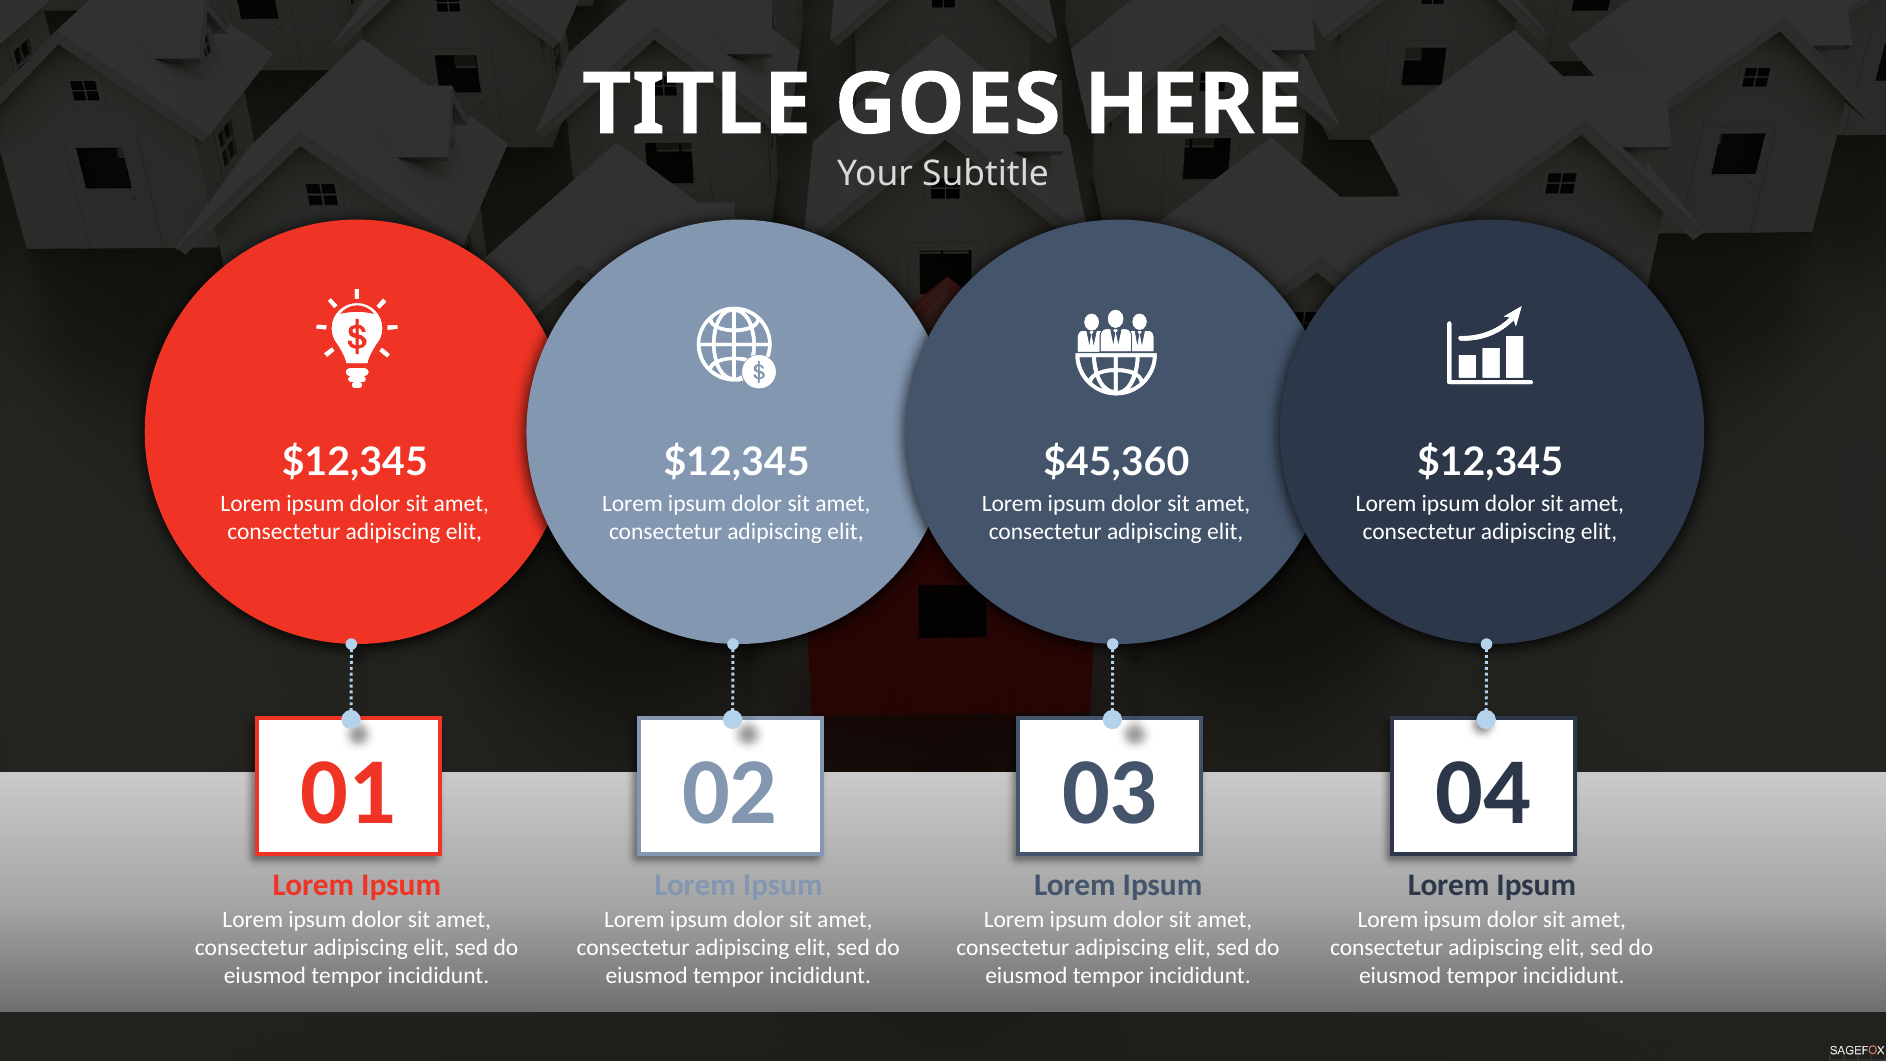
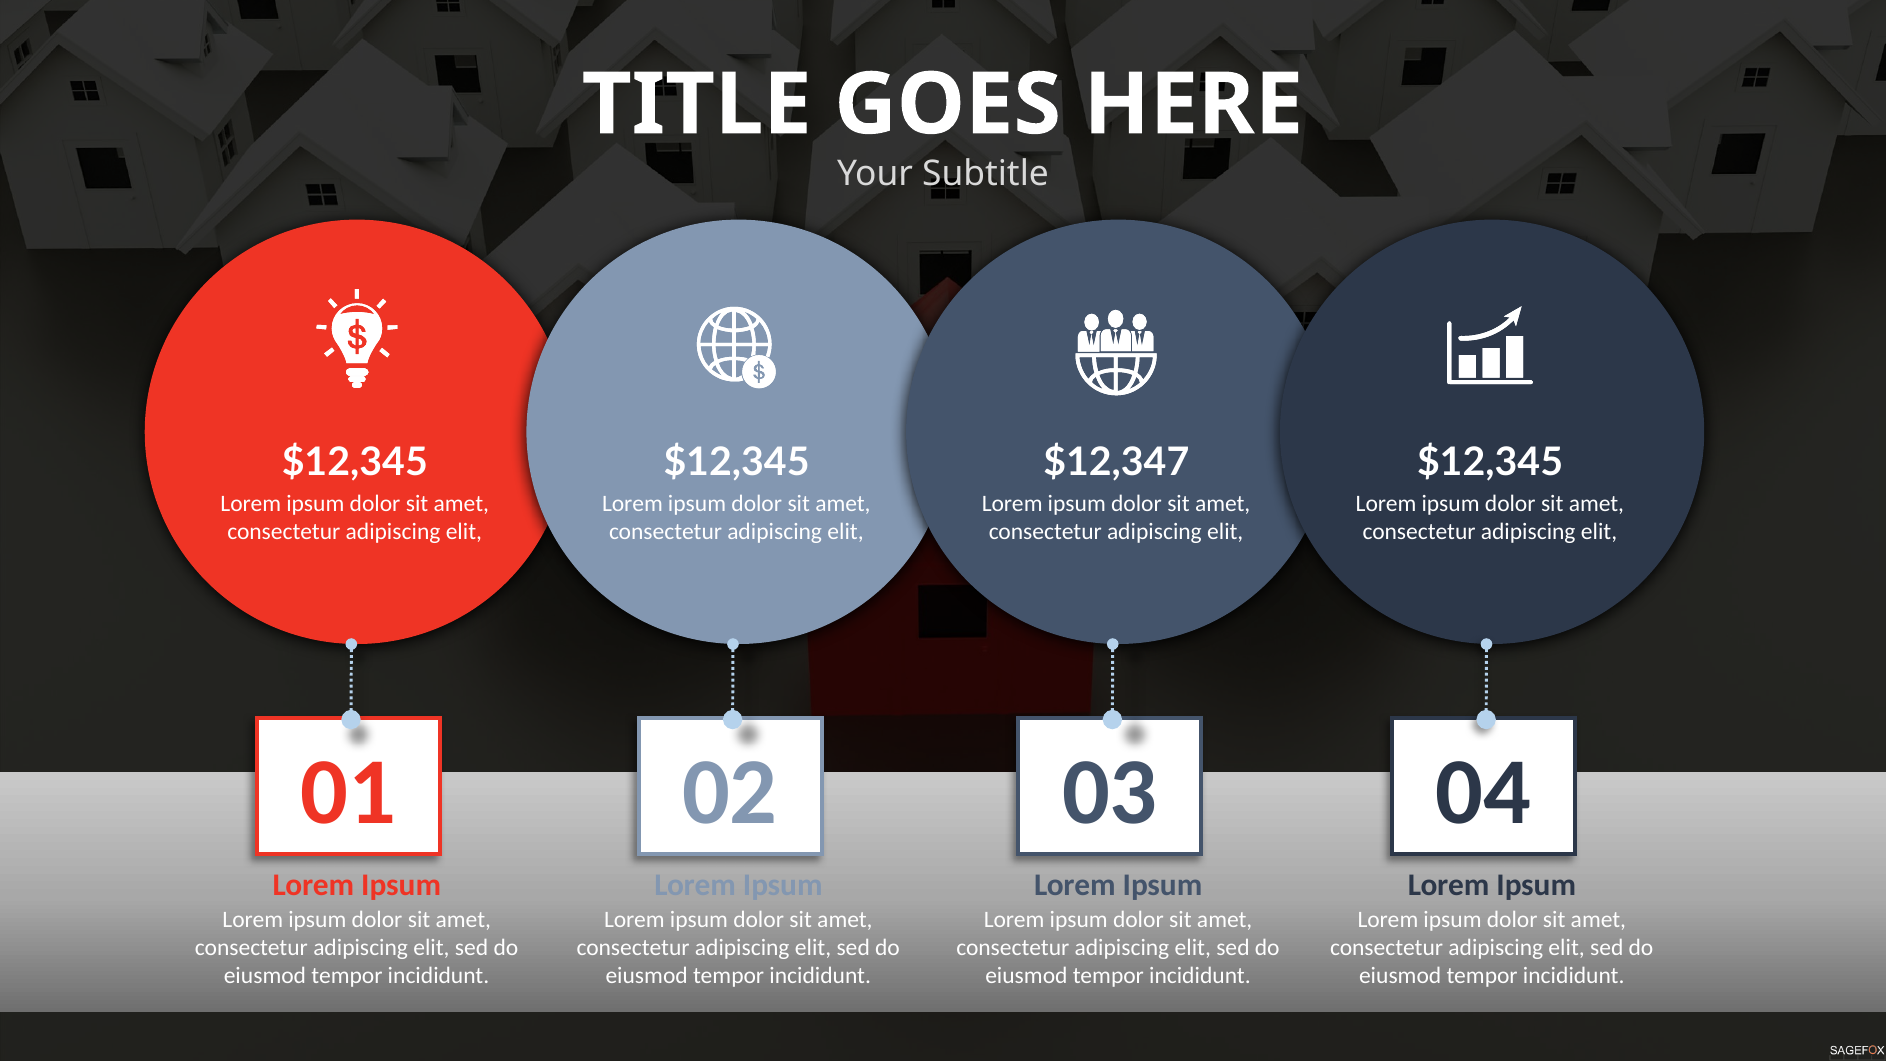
$45,360: $45,360 -> $12,347 (1116, 462)
